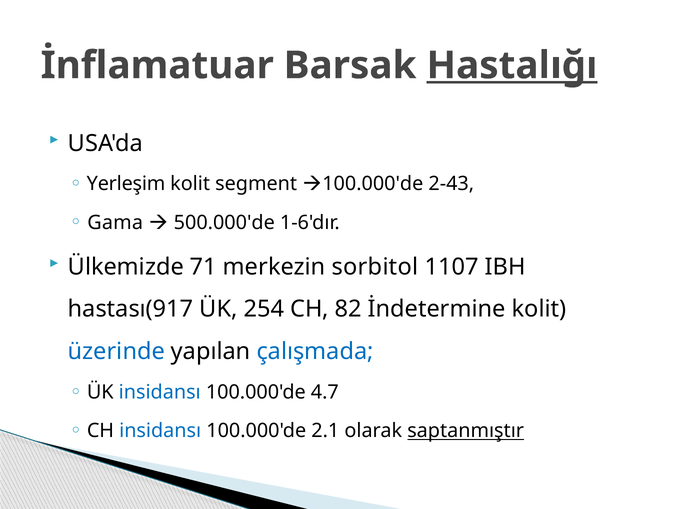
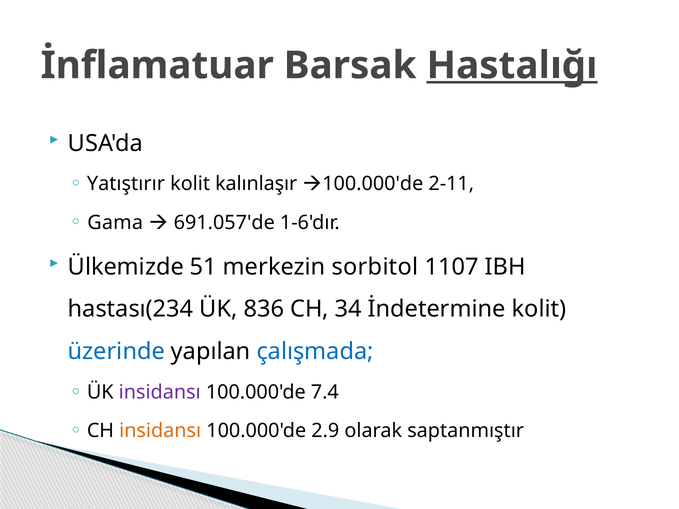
Yerleşim: Yerleşim -> Yatıştırır (126, 184)
segment: segment -> kalınlaşır (256, 184)
2-43: 2-43 -> 2-11 (451, 184)
500.000'de: 500.000'de -> 691.057'de (224, 223)
71: 71 -> 51 (203, 267)
hastası(917: hastası(917 -> hastası(234 (131, 309)
254: 254 -> 836 (264, 309)
82: 82 -> 34 (348, 309)
insidansı colour: blue -> purple (160, 392)
4.7: 4.7 -> 7.4 (325, 392)
insidansı colour: blue -> orange (160, 431)
2.1: 2.1 -> 2.9 (325, 431)
saptanmıştır underline: present -> none (466, 431)
